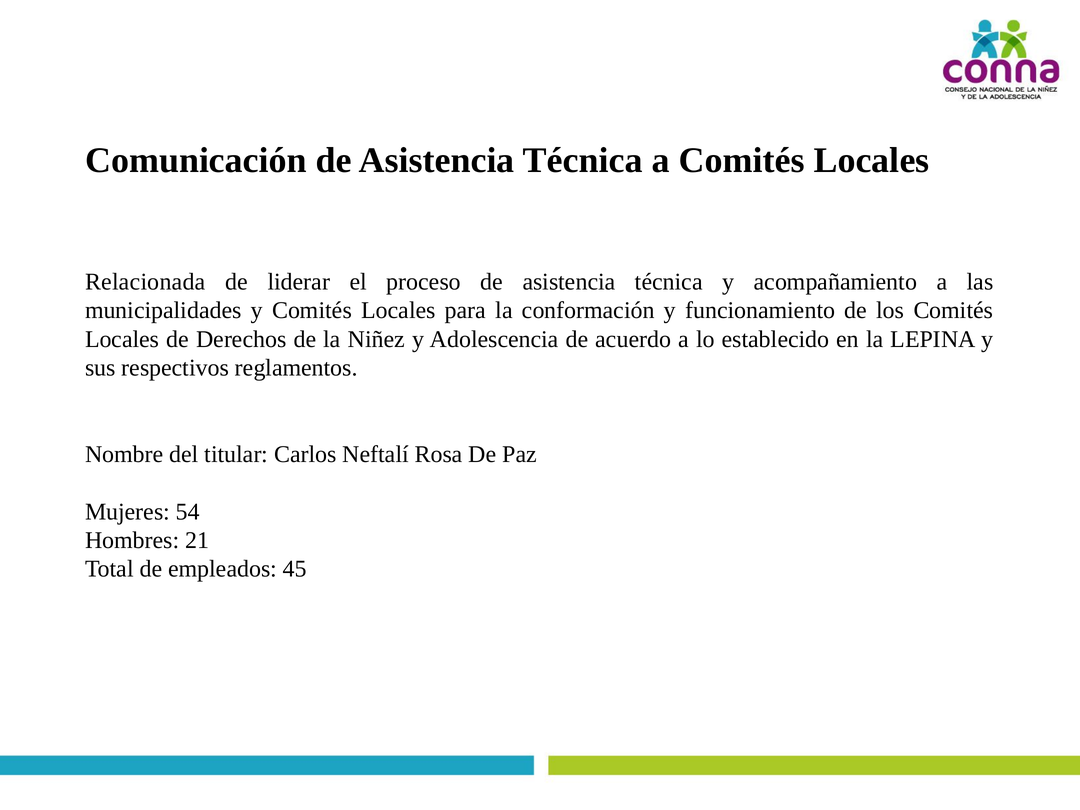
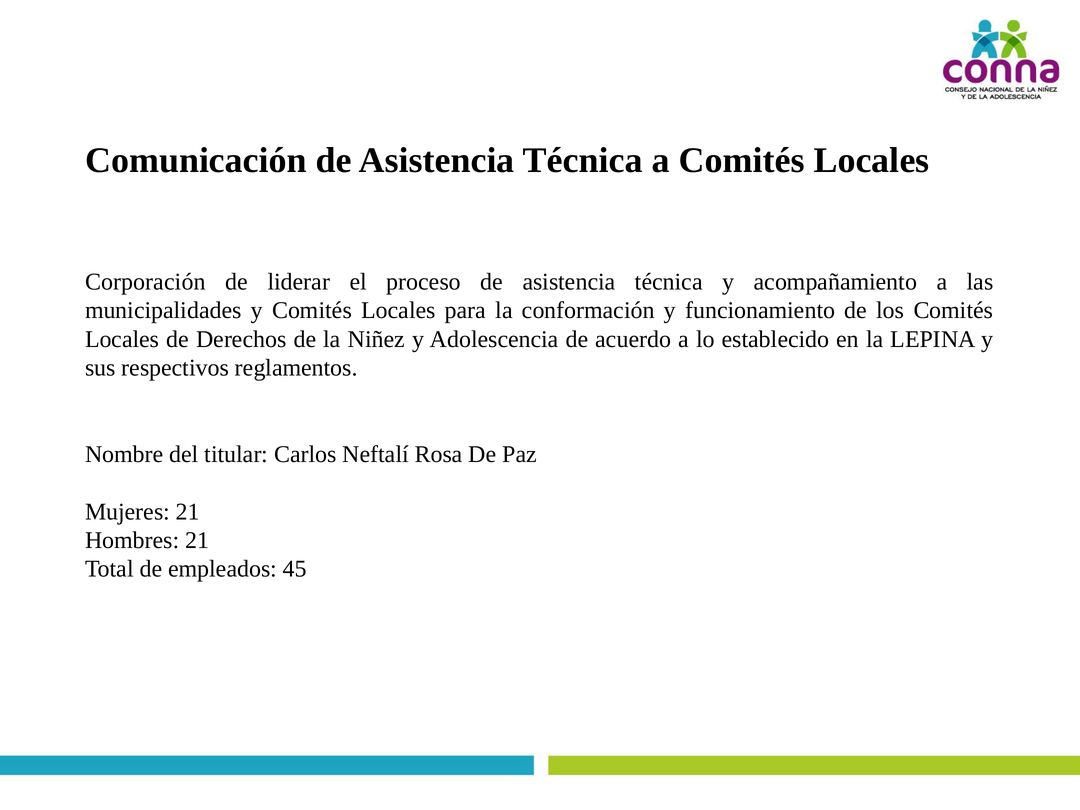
Relacionada: Relacionada -> Corporación (145, 282)
Mujeres 54: 54 -> 21 (188, 512)
